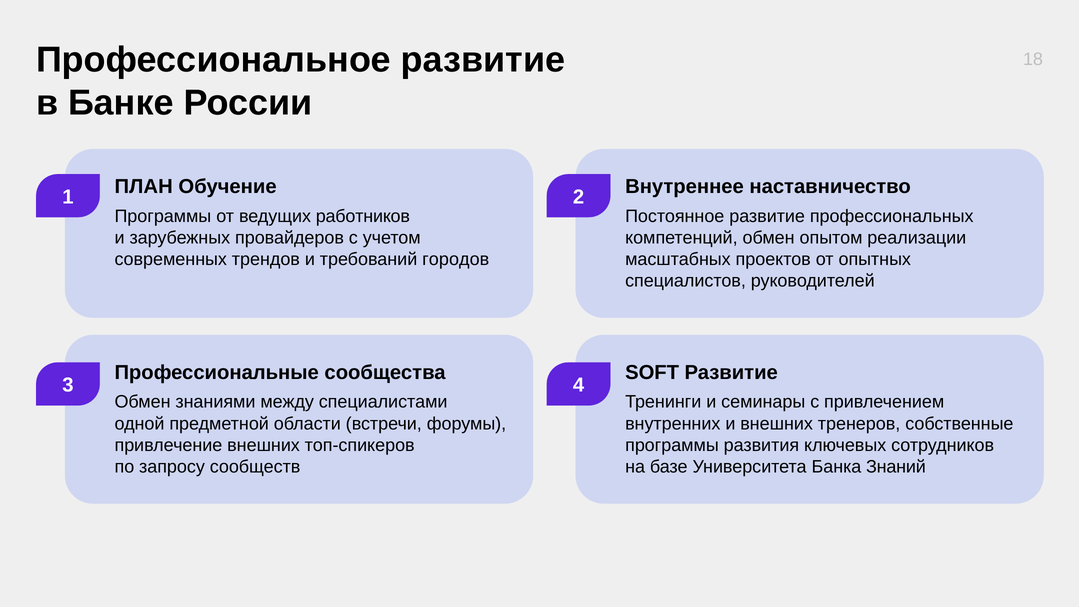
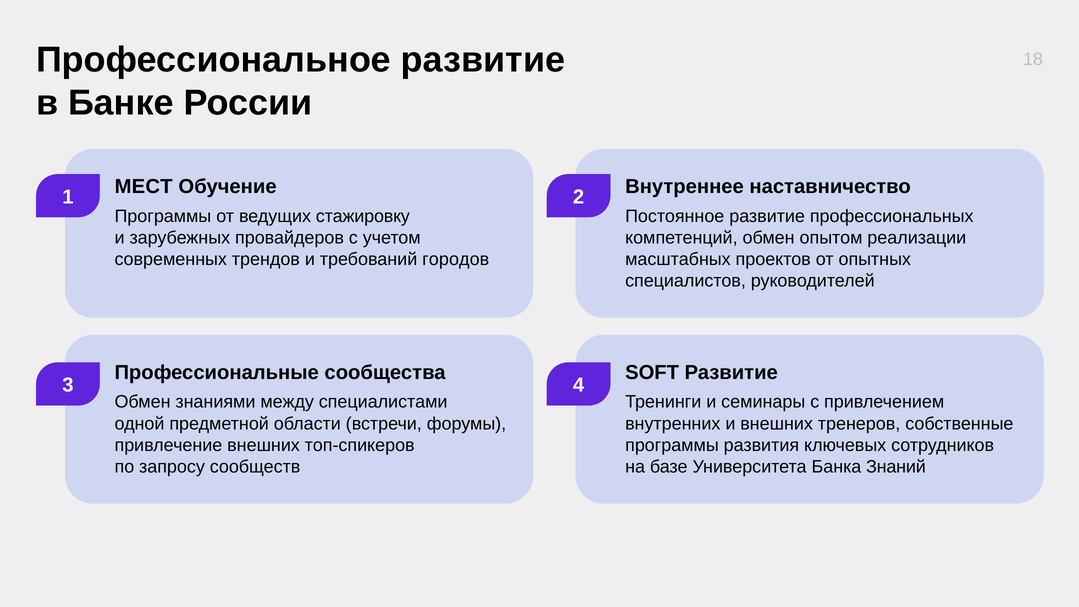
ПЛАН: ПЛАН -> МЕСТ (144, 187)
работников: работников -> стажировку (363, 216)
